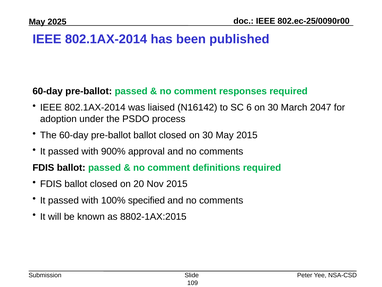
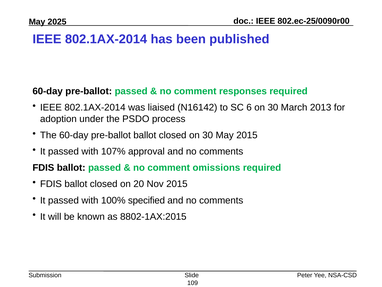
2047: 2047 -> 2013 (321, 107)
900%: 900% -> 107% (113, 151)
definitions: definitions -> omissions (216, 168)
